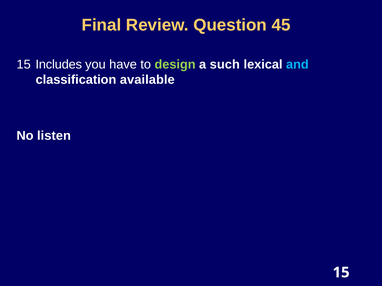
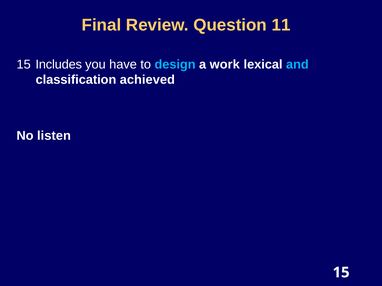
45: 45 -> 11 (281, 25)
design colour: light green -> light blue (175, 65)
such: such -> work (225, 65)
available: available -> achieved (147, 80)
